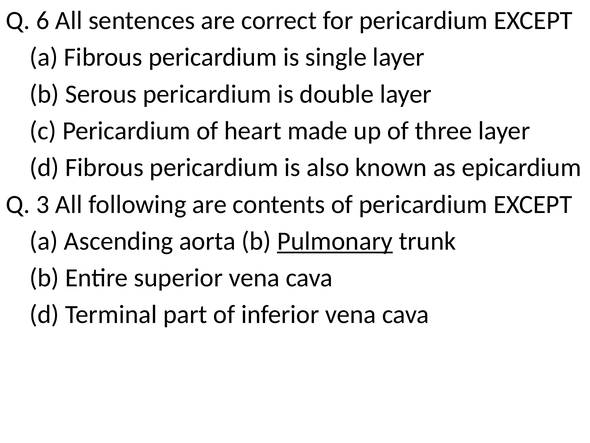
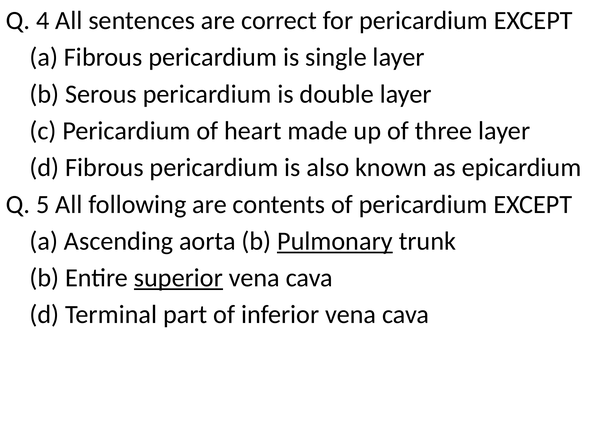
6: 6 -> 4 (43, 21)
3: 3 -> 5 (43, 204)
superior underline: none -> present (178, 278)
